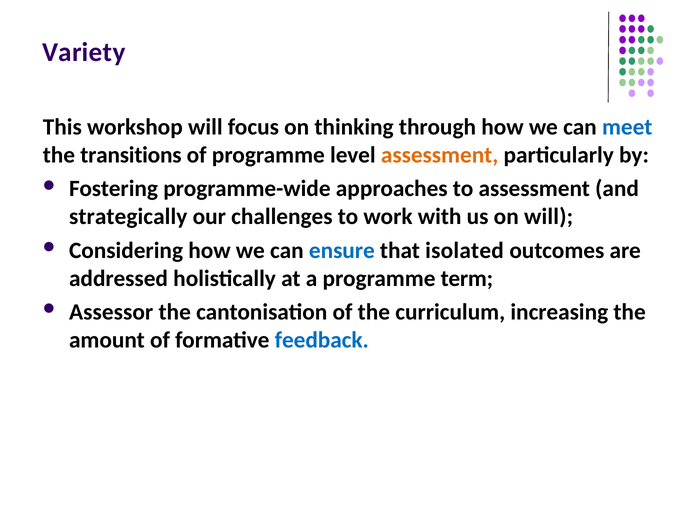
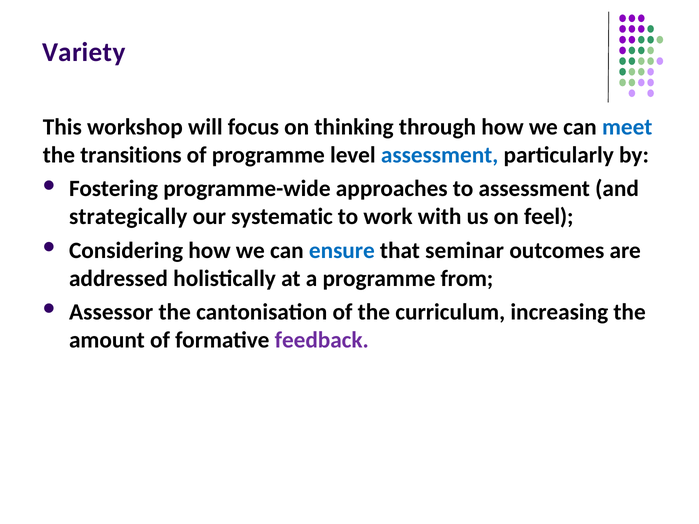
assessment colour: orange -> blue (440, 155)
challenges: challenges -> systematic (282, 217)
on will: will -> feel (549, 217)
isolated: isolated -> seminar (465, 251)
term: term -> from (467, 279)
feedback colour: blue -> purple (322, 340)
